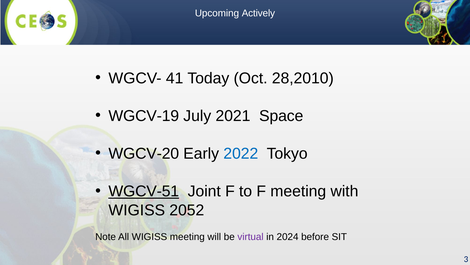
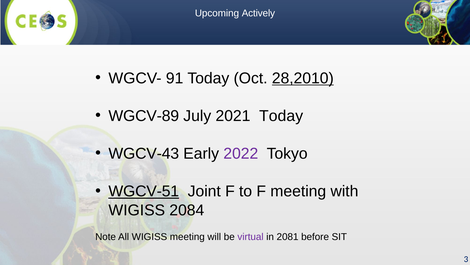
41: 41 -> 91 (175, 78)
28,2010 underline: none -> present (303, 78)
WGCV-19: WGCV-19 -> WGCV-89 (144, 116)
2021 Space: Space -> Today (281, 116)
WGCV-20: WGCV-20 -> WGCV-43 (144, 153)
2022 colour: blue -> purple (241, 153)
2052: 2052 -> 2084 (187, 210)
2024: 2024 -> 2081 (288, 236)
